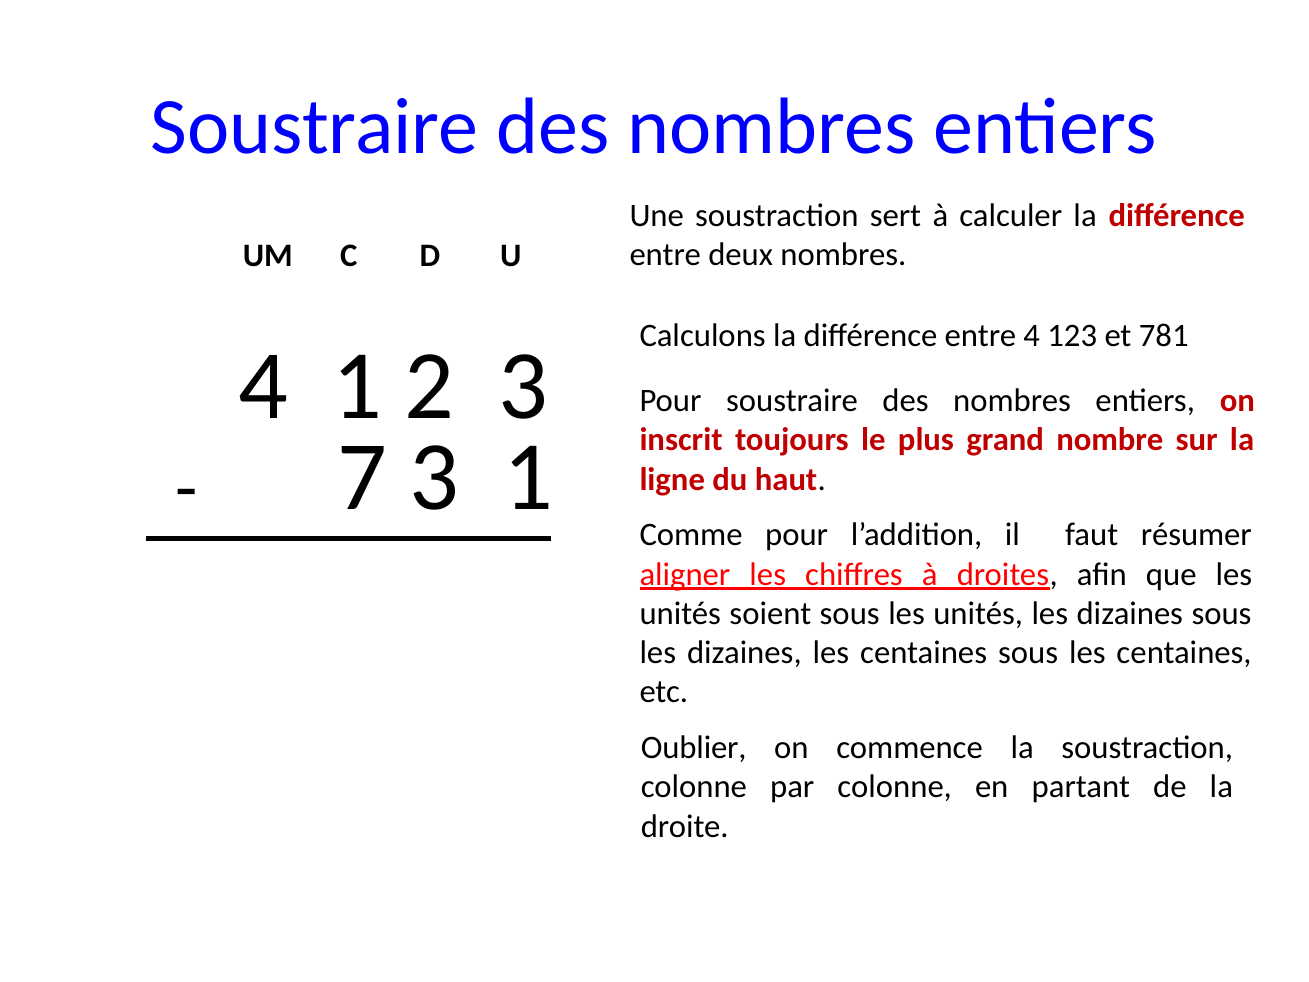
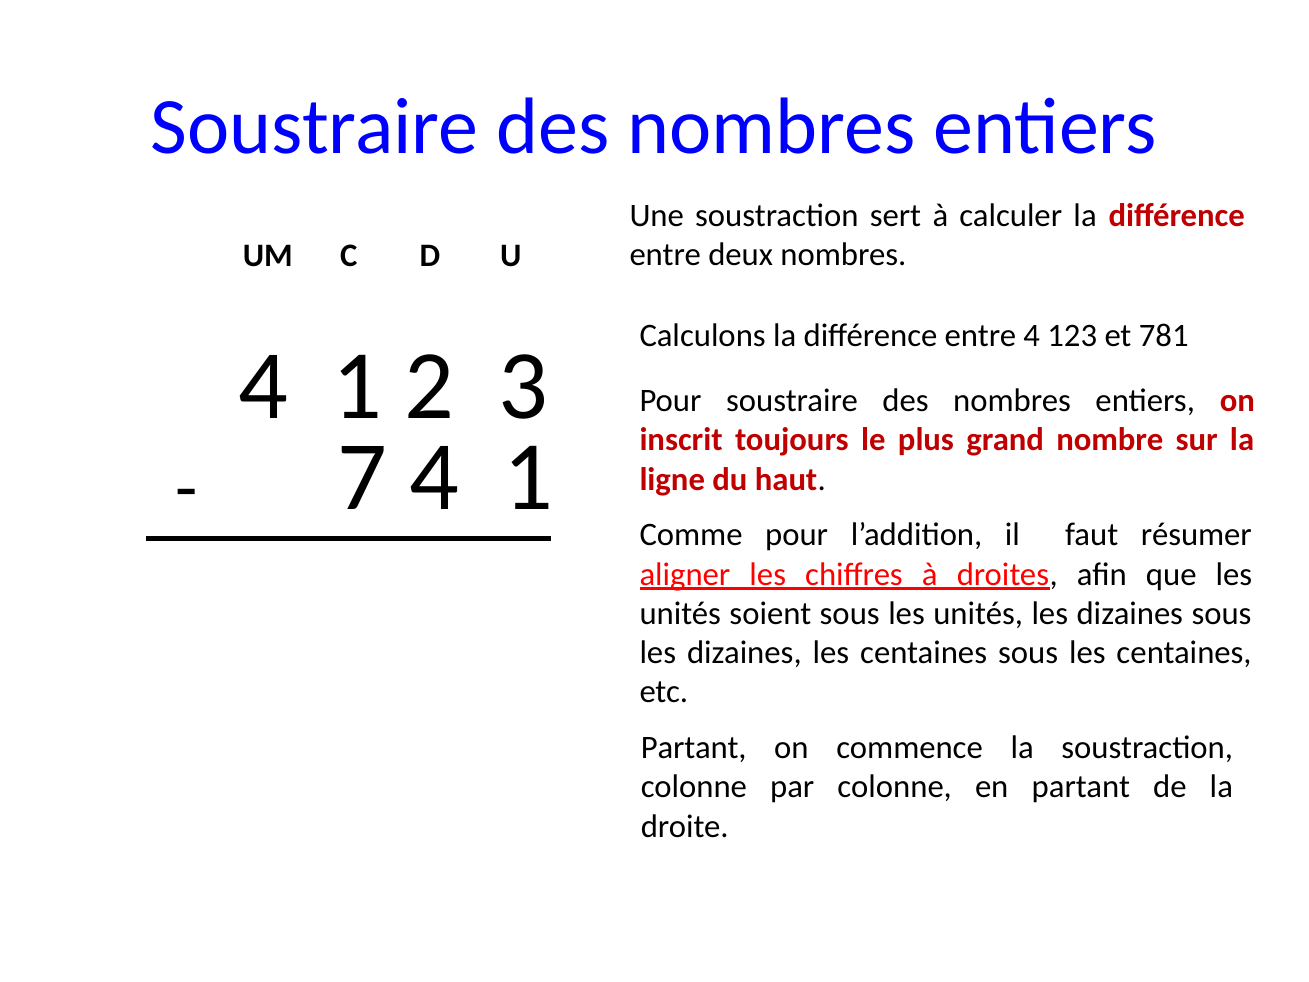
7 3: 3 -> 4 (434, 477)
Oublier: Oublier -> Partant (694, 748)
